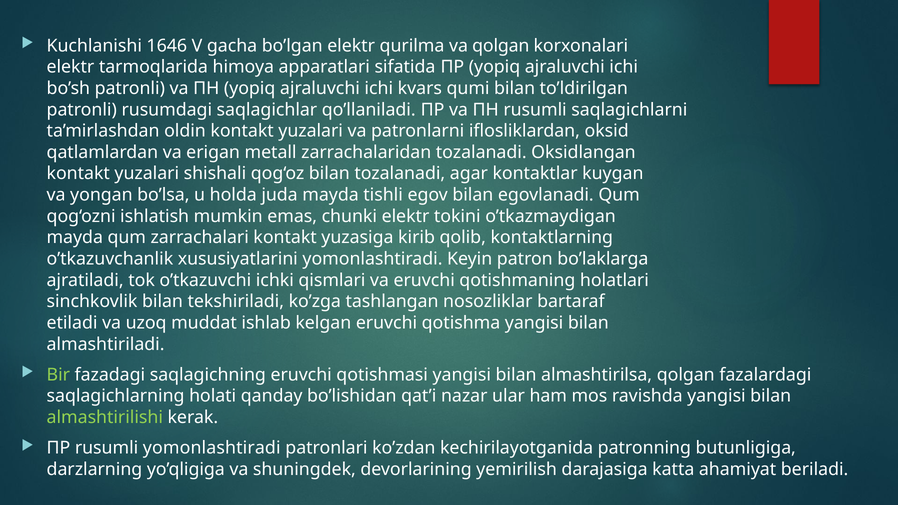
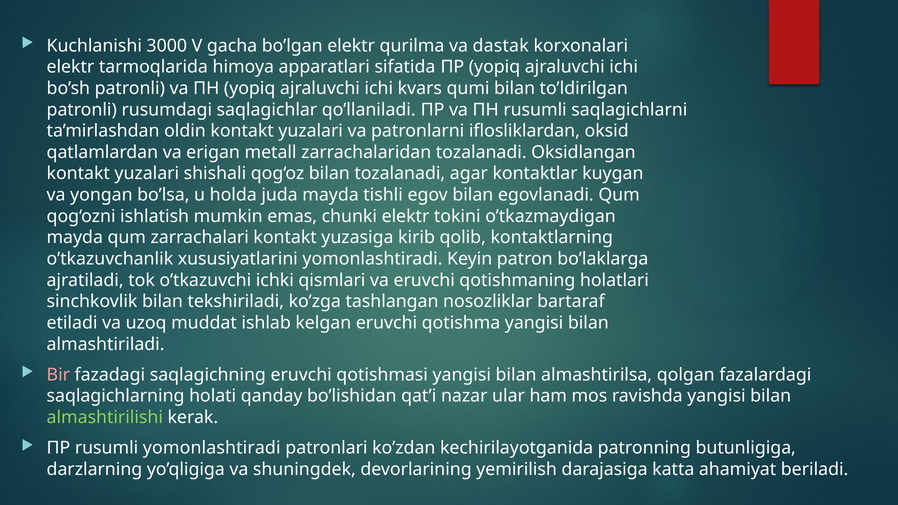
1646: 1646 -> 3000 (167, 46)
va qolgan: qolgan -> dastak (501, 46)
Bir colour: light green -> pink (58, 375)
